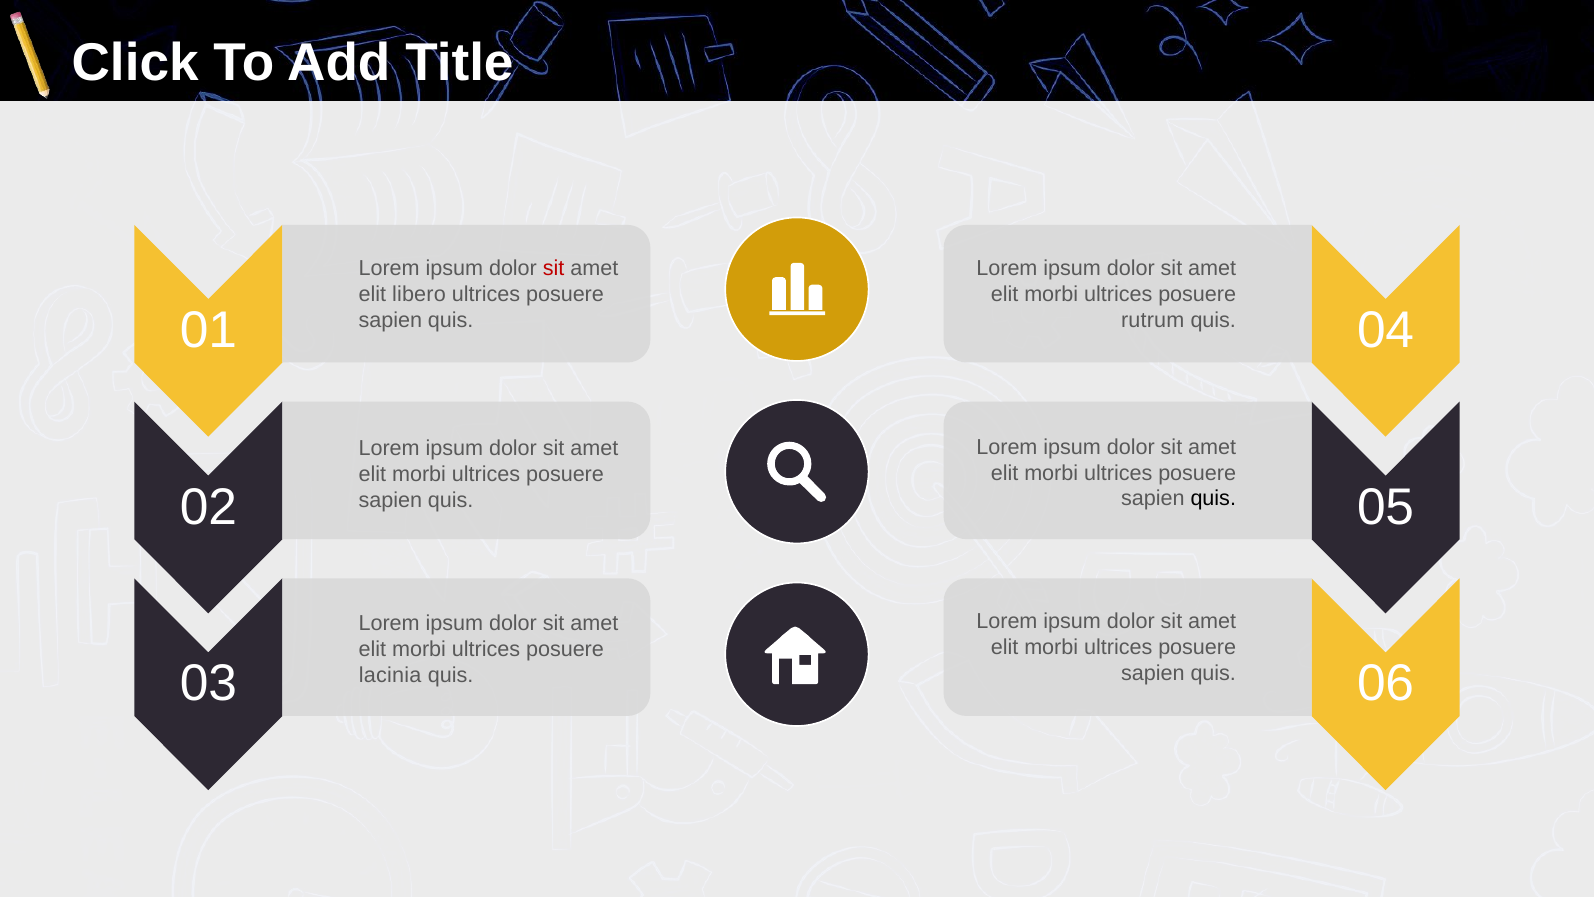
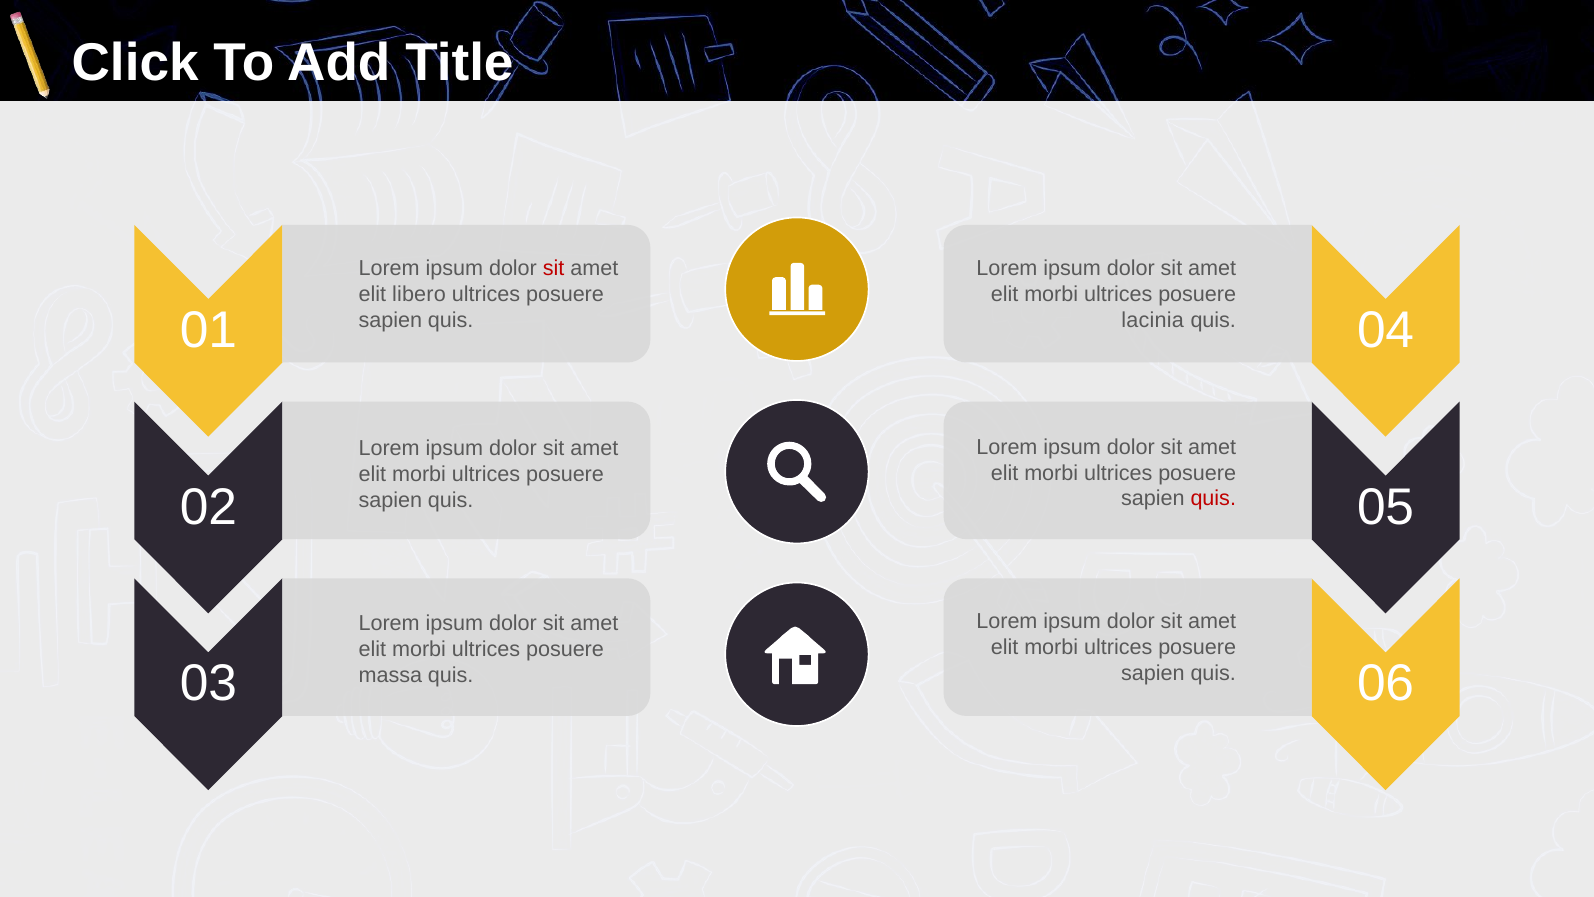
rutrum: rutrum -> lacinia (1153, 320)
quis colour: black -> red (1213, 499)
lacinia: lacinia -> massa (390, 675)
